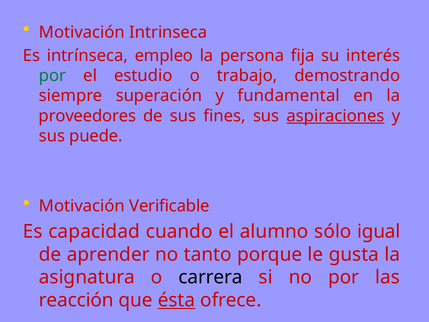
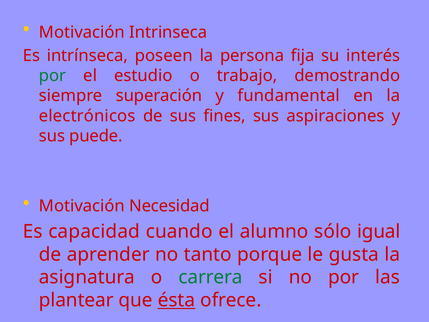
empleo: empleo -> poseen (164, 56)
proveedores: proveedores -> electrónicos (87, 116)
aspiraciones underline: present -> none (336, 116)
Verificable: Verificable -> Necesidad (169, 206)
carrera colour: black -> green (211, 277)
reacción: reacción -> plantear (76, 300)
